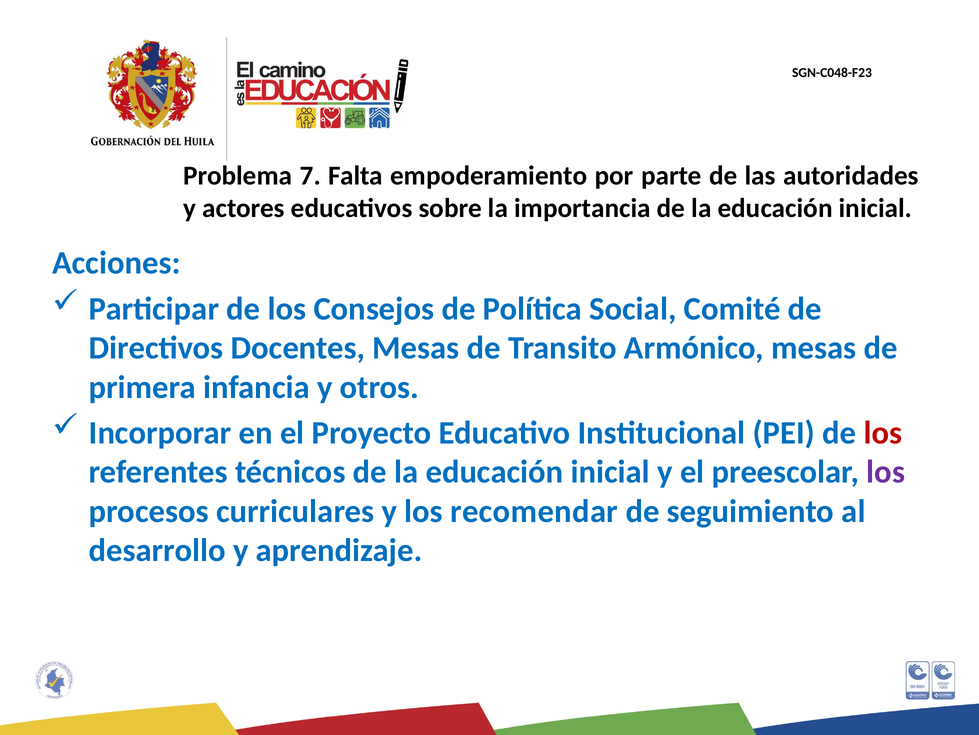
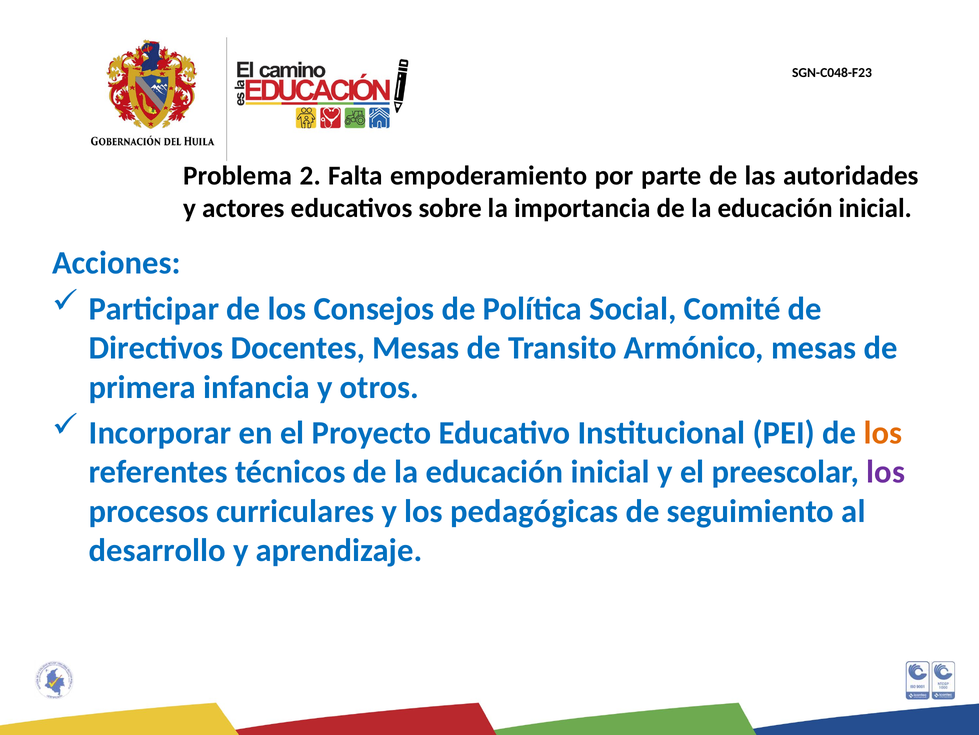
7: 7 -> 2 (310, 175)
los colour: red -> orange (883, 433)
recomendar: recomendar -> pedagógicas (534, 511)
